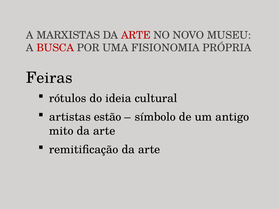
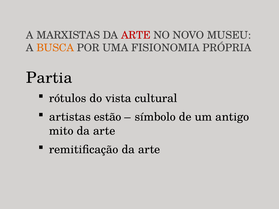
BUSCA colour: red -> orange (55, 48)
Feiras: Feiras -> Partia (49, 78)
ideia: ideia -> vista (118, 98)
